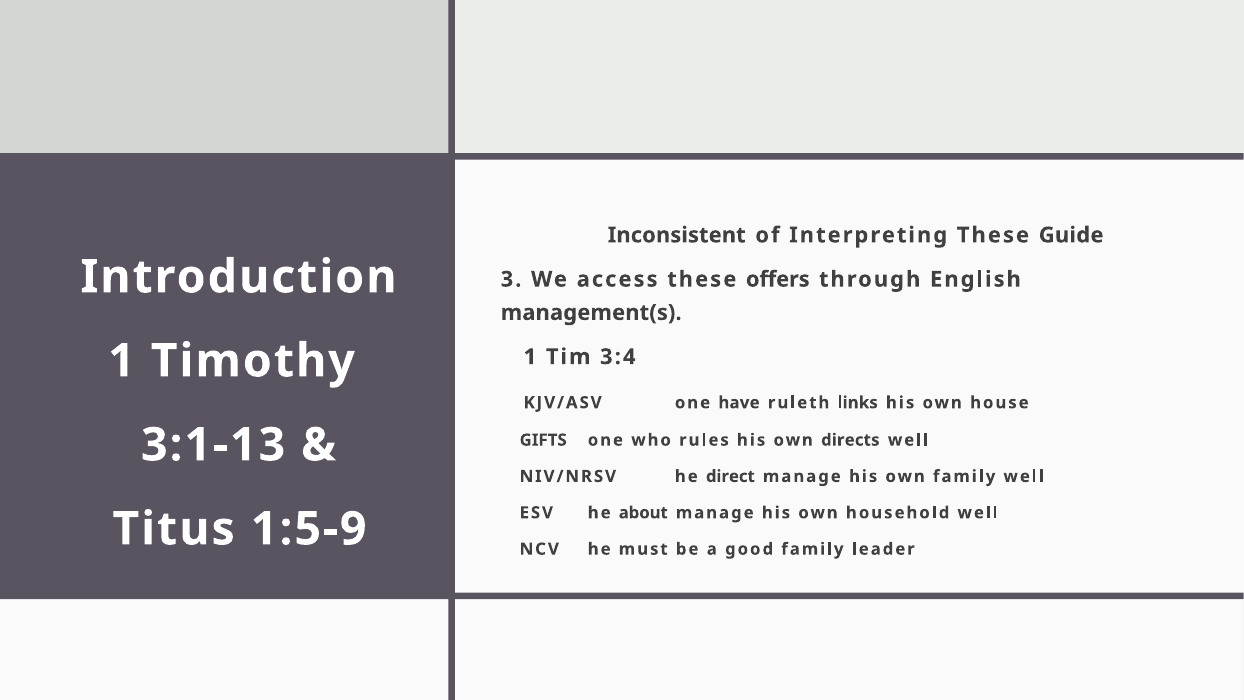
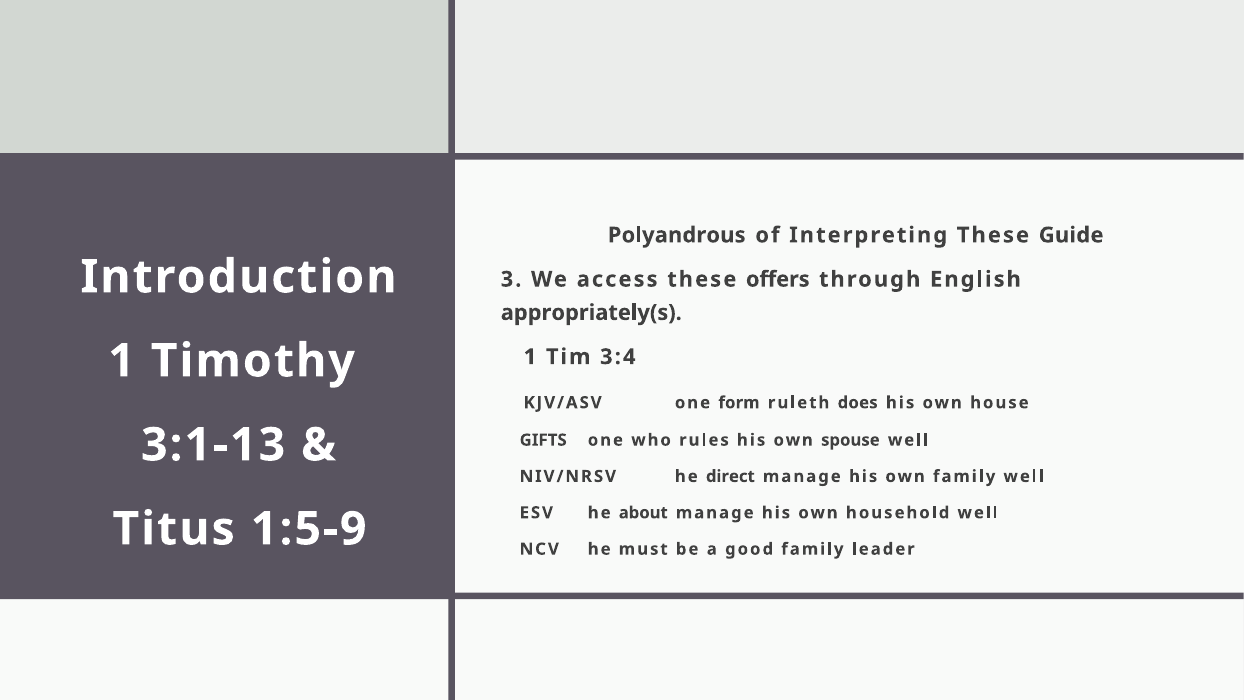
Inconsistent: Inconsistent -> Polyandrous (677, 235)
management(s: management(s -> appropriately(s (591, 313)
have: have -> form (739, 403)
links: links -> does (858, 403)
directs: directs -> spouse (850, 440)
